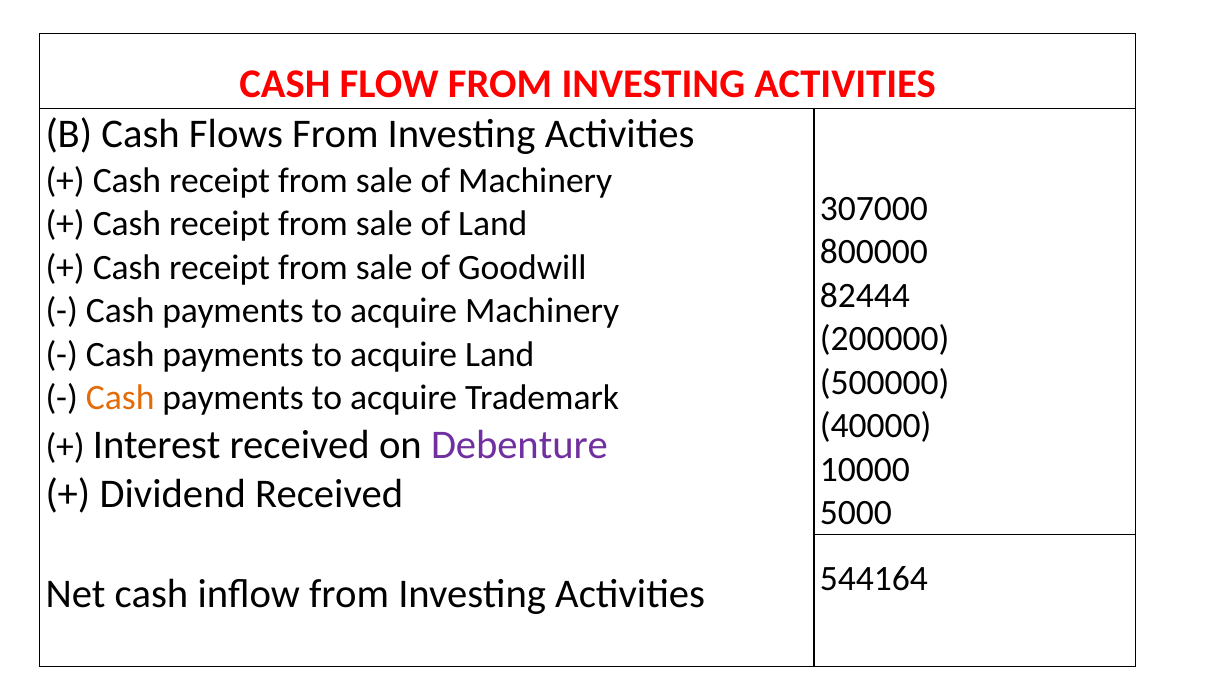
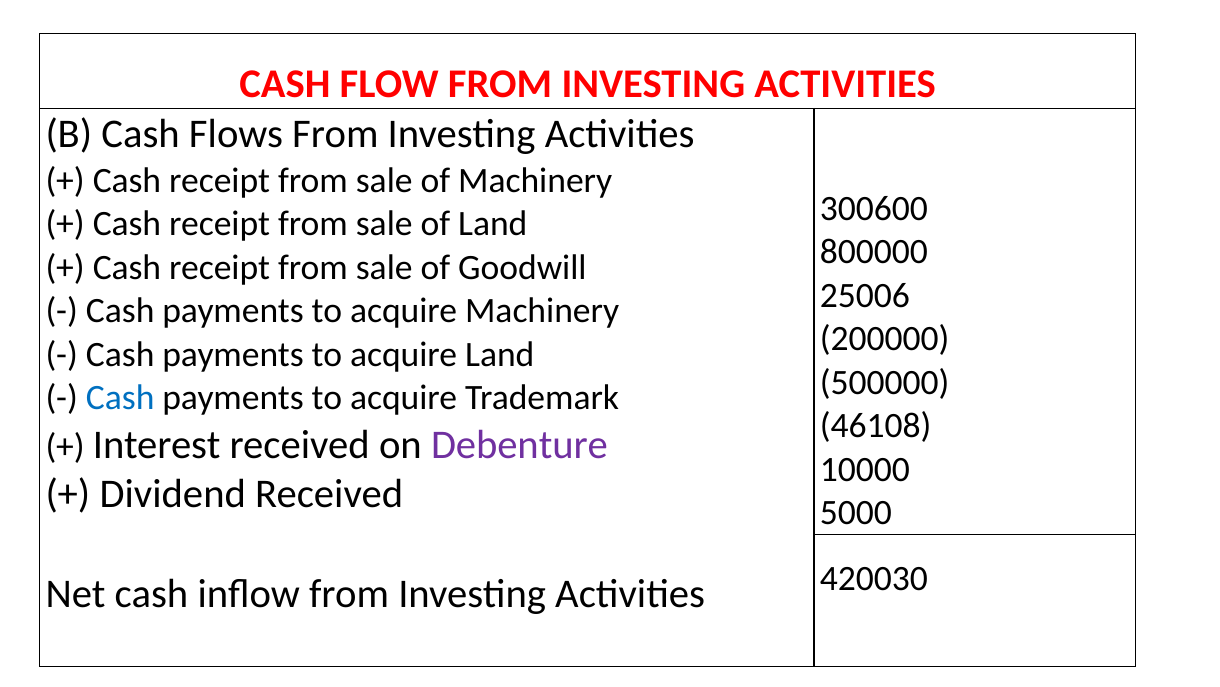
307000: 307000 -> 300600 (874, 208)
82444: 82444 -> 25006 (865, 295)
Cash colour: orange -> blue (120, 398)
40000: 40000 -> 46108 (876, 425)
544164: 544164 -> 420030 (874, 578)
